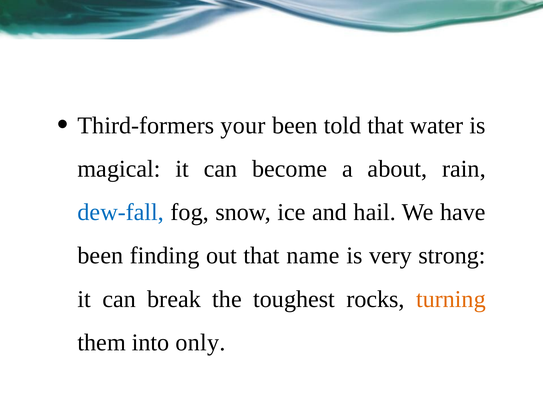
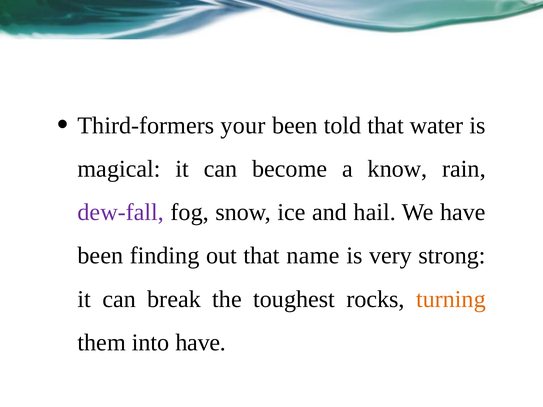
about: about -> know (397, 169)
dew-fall colour: blue -> purple (121, 212)
into only: only -> have (201, 343)
